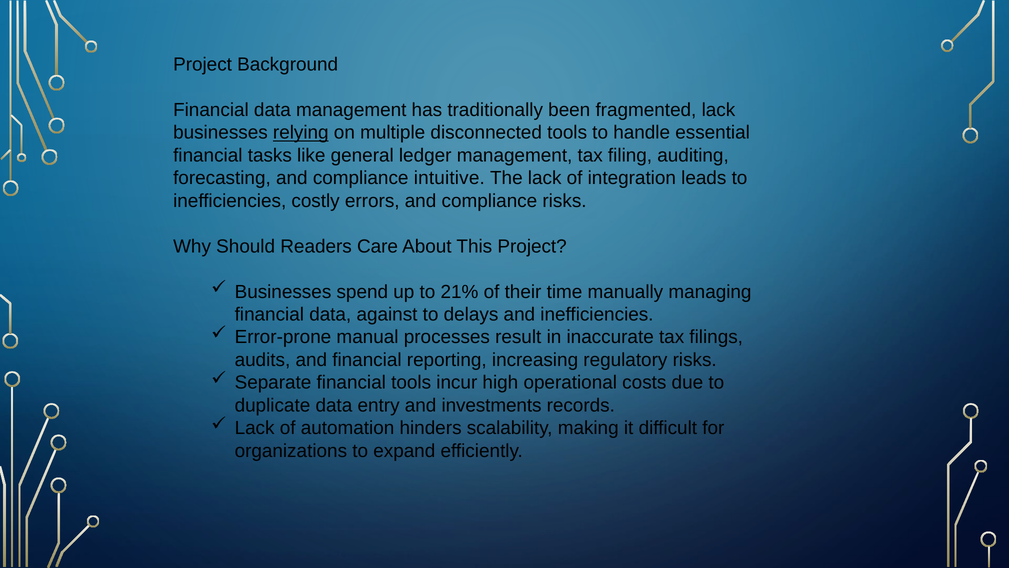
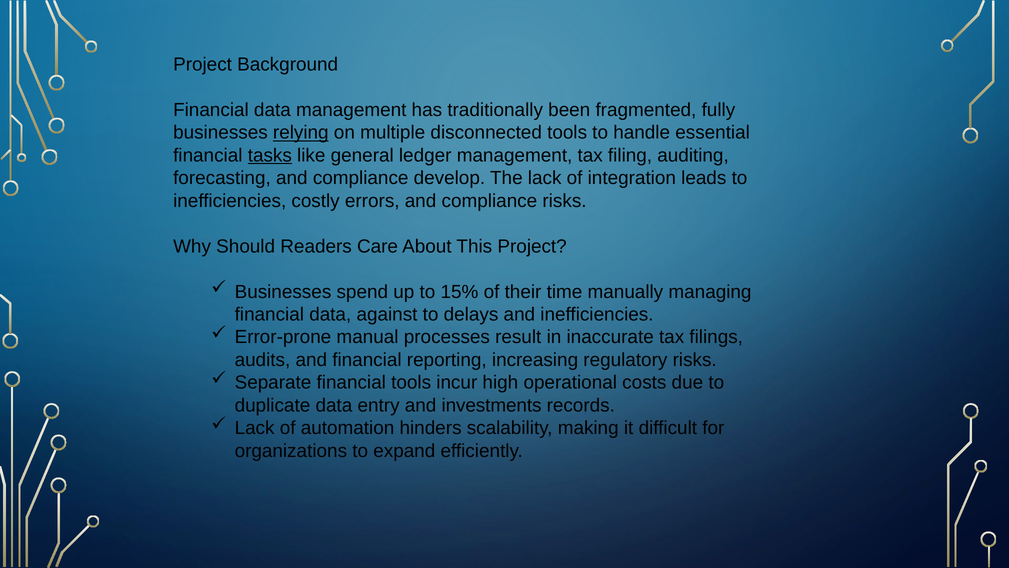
fragmented lack: lack -> fully (718, 110)
tasks underline: none -> present (270, 155)
intuitive: intuitive -> develop (449, 178)
21%: 21% -> 15% (459, 292)
